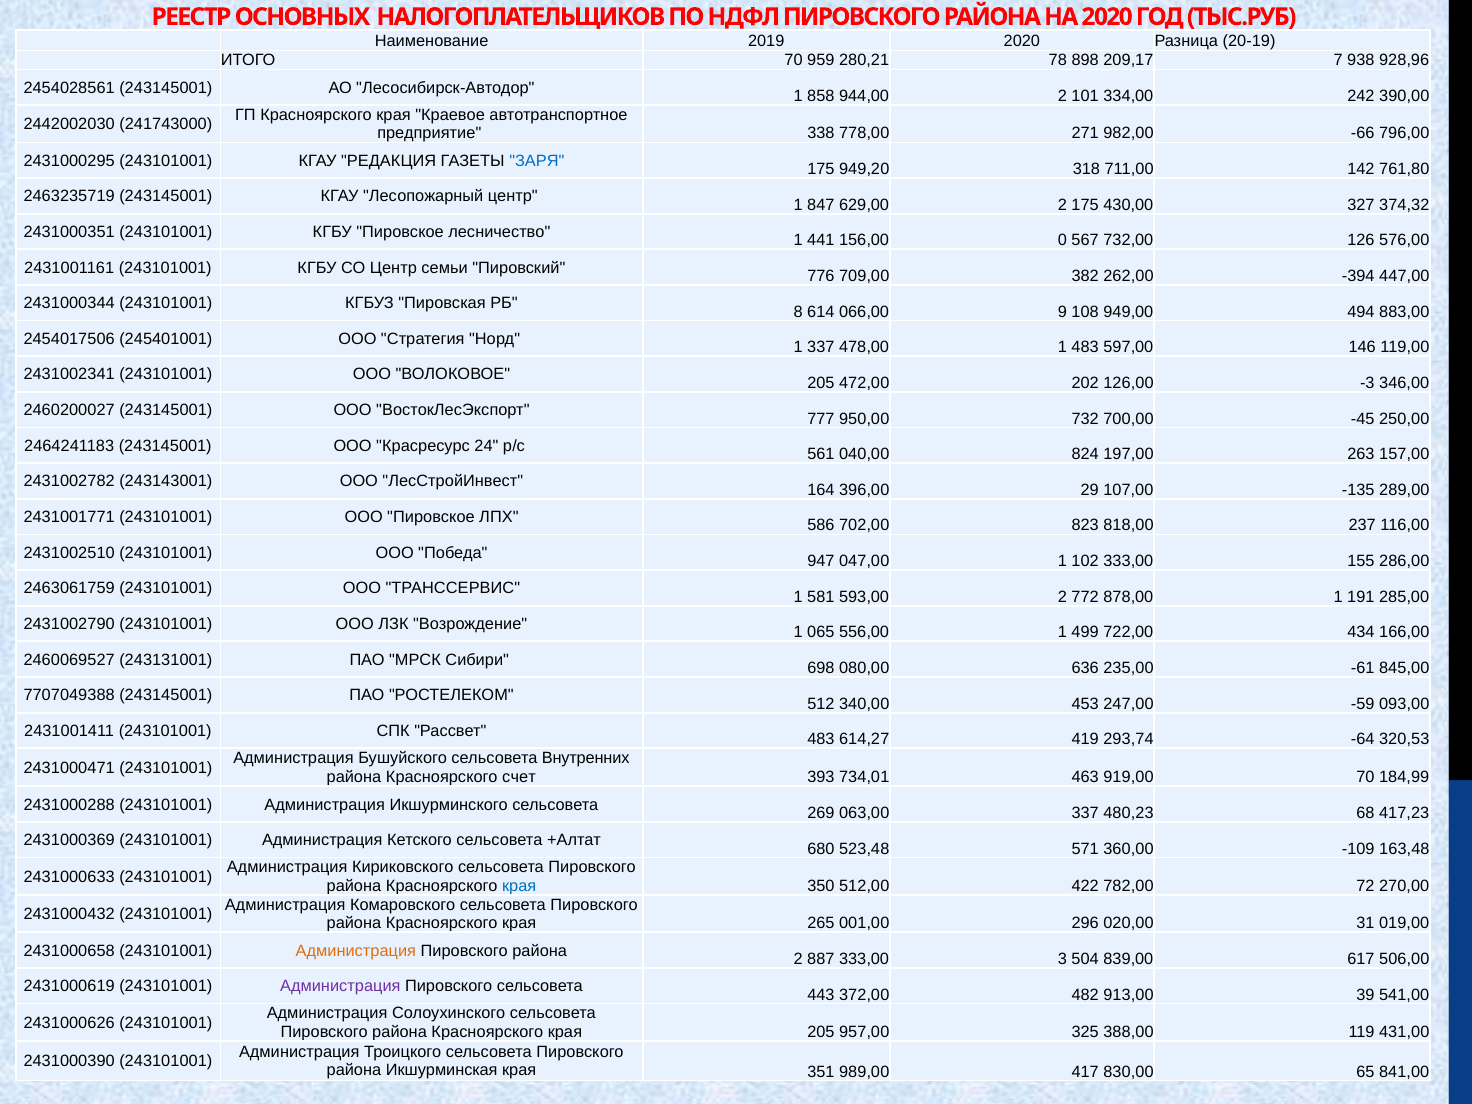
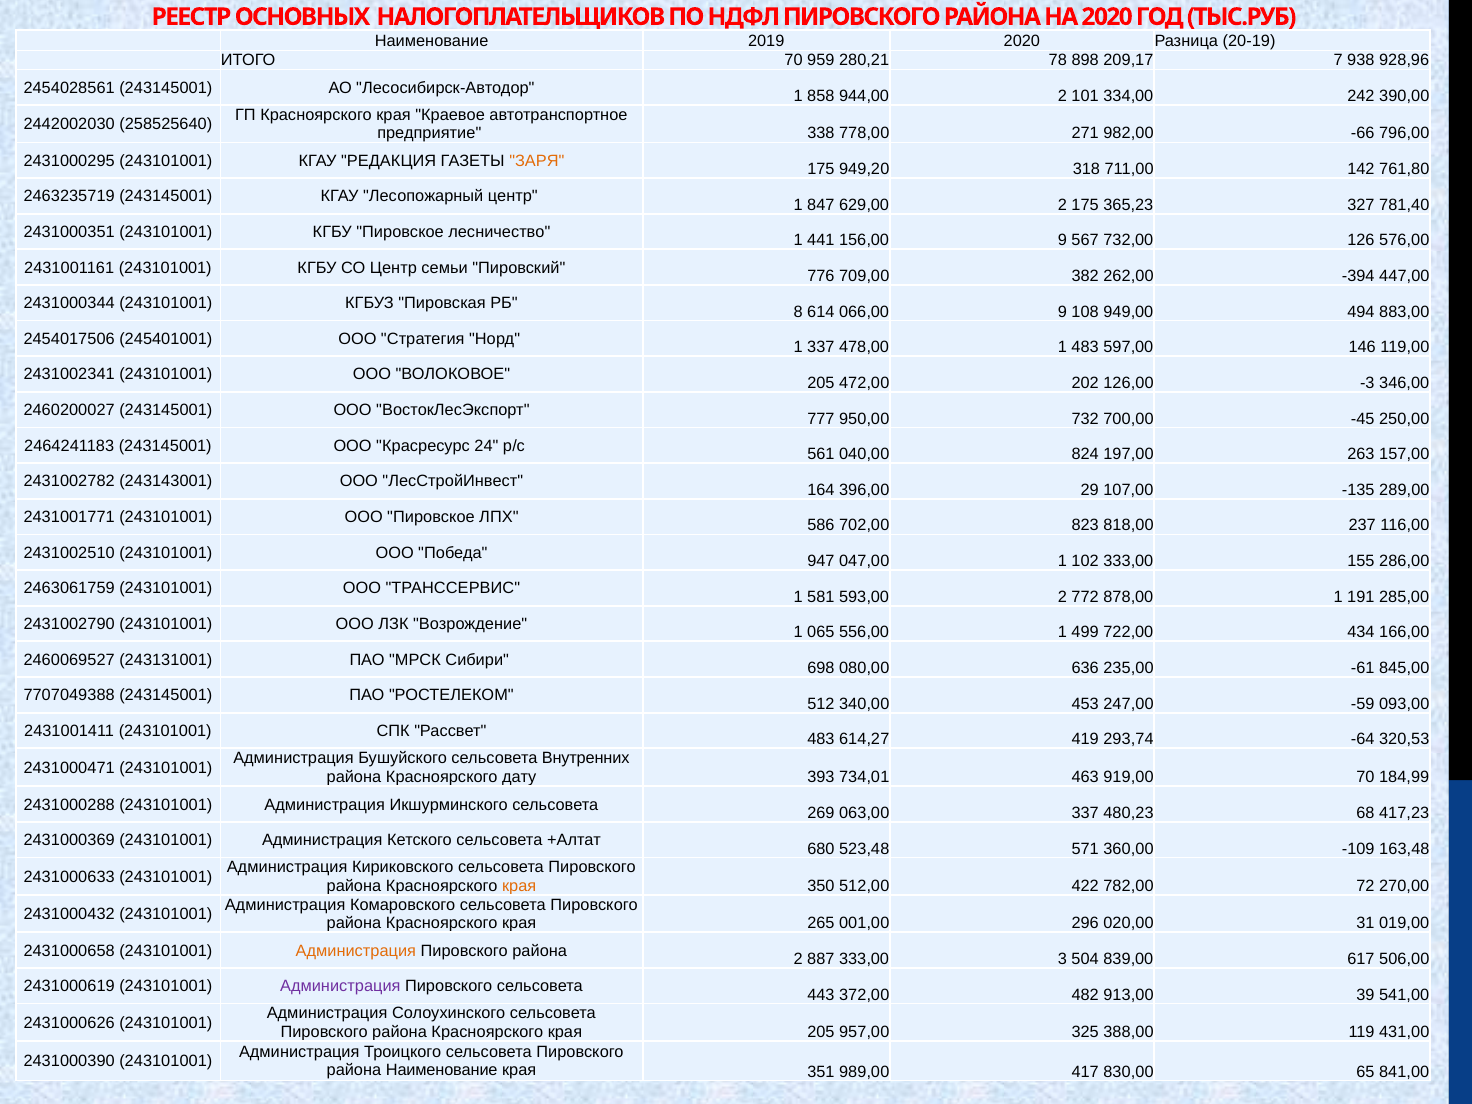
241743000: 241743000 -> 258525640 (166, 124)
ЗАРЯ colour: blue -> orange (537, 161)
430,00: 430,00 -> 365,23 (1128, 205)
374,32: 374,32 -> 781,40 (1404, 205)
156,00 0: 0 -> 9 (1062, 240)
счет: счет -> дату (519, 777)
края colour: blue -> orange (519, 886)
района Икшурминская: Икшурминская -> Наименование (442, 1071)
